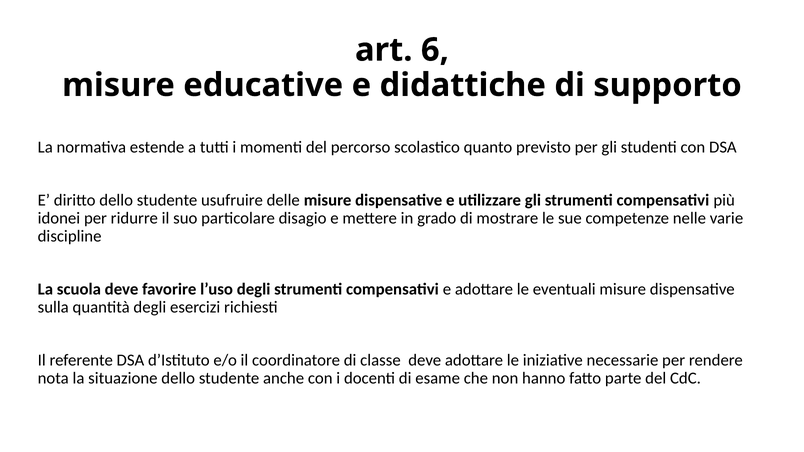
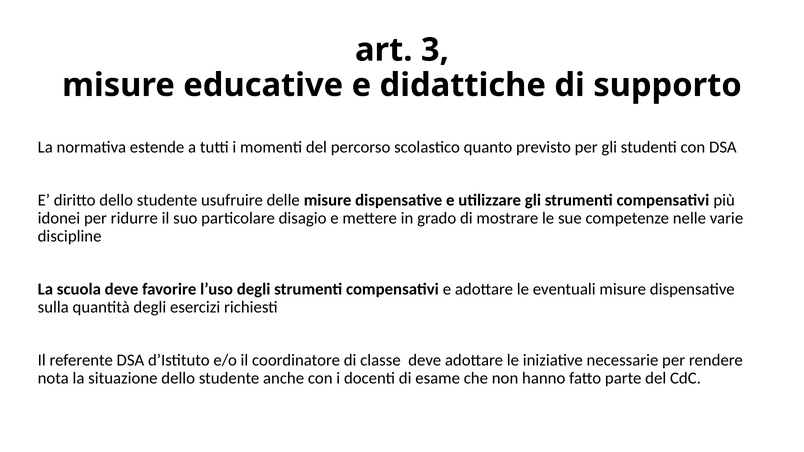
6: 6 -> 3 (435, 50)
